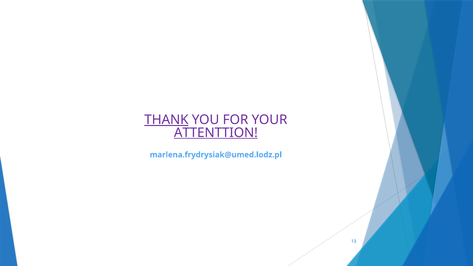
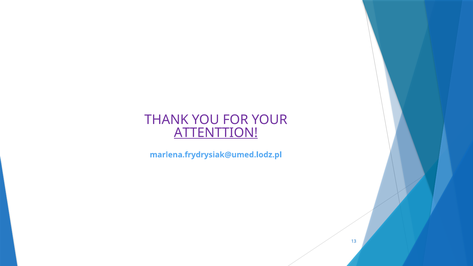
THANK underline: present -> none (166, 120)
